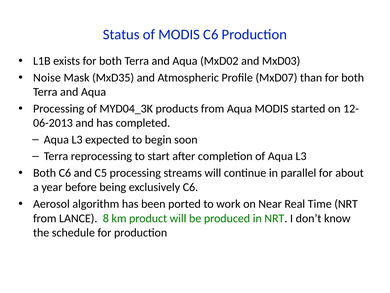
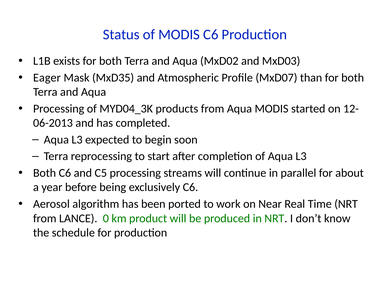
Noise: Noise -> Eager (47, 78)
8: 8 -> 0 (106, 218)
